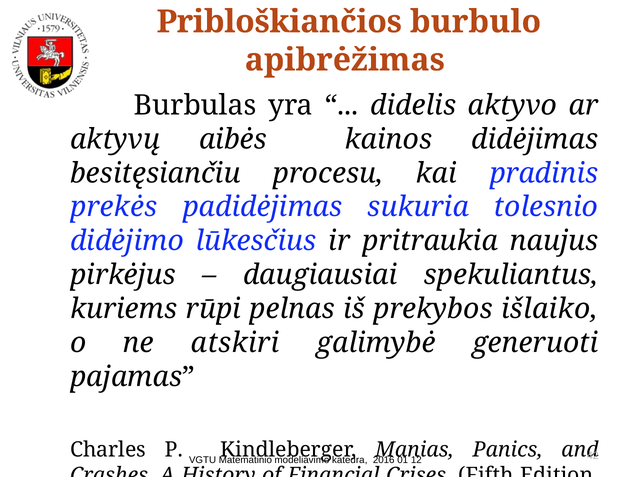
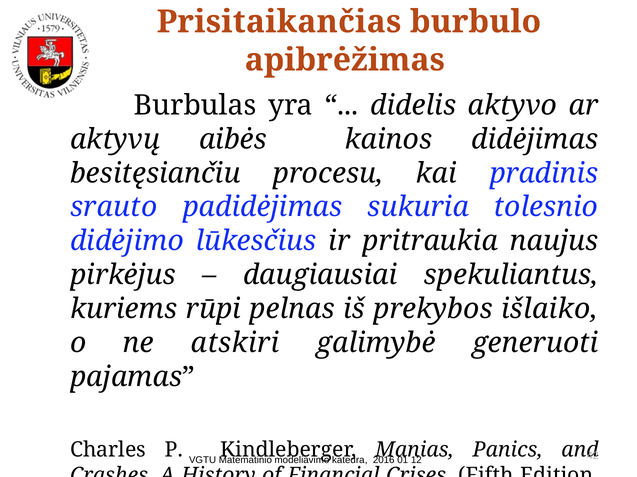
Pribloškiančios: Pribloškiančios -> Prisitaikančias (279, 22)
prekės: prekės -> srauto (114, 207)
